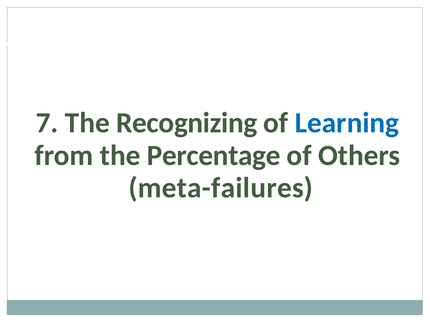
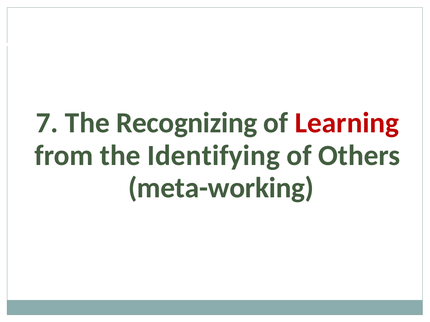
Learning colour: blue -> red (347, 123)
Percentage: Percentage -> Identifying (213, 156)
meta-failures: meta-failures -> meta-working (221, 188)
